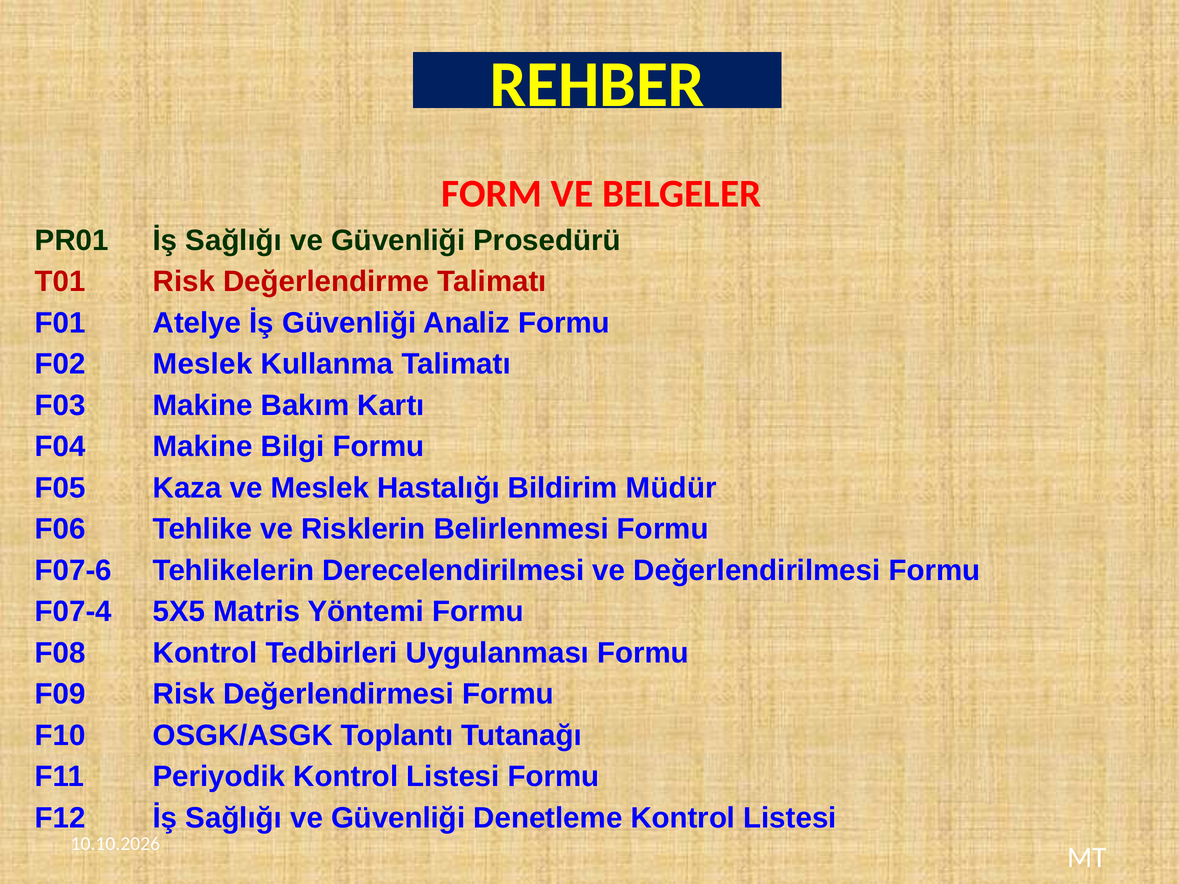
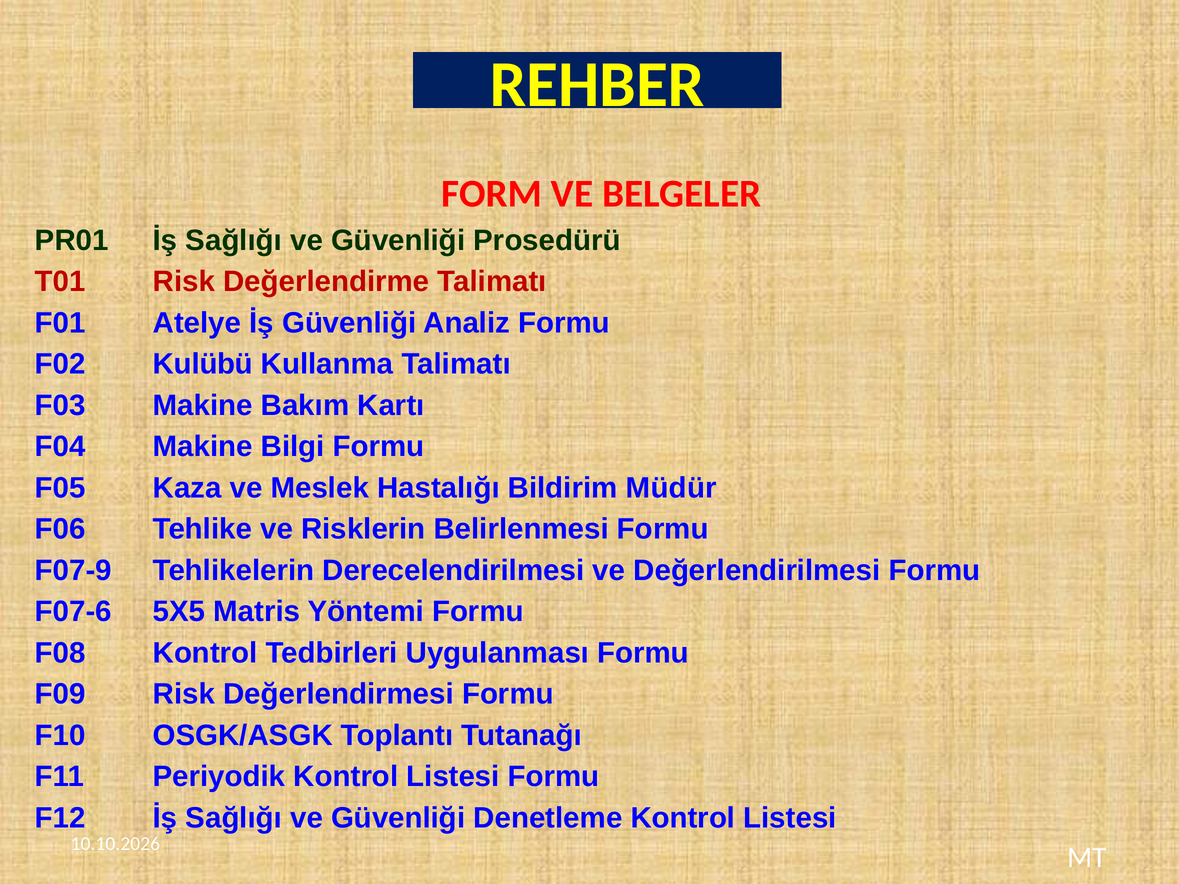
F02 Meslek: Meslek -> Kulübü (203, 364)
F07-6: F07-6 -> F07-9 (73, 571)
F07-4: F07-4 -> F07-6 (73, 612)
